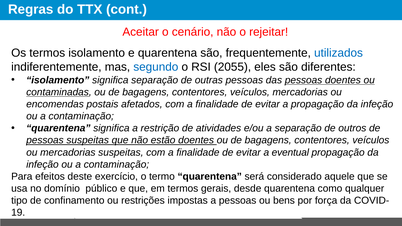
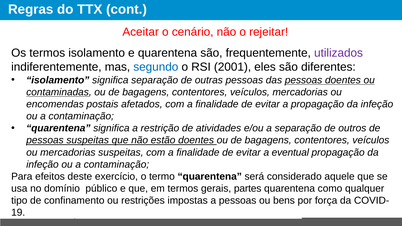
utilizados colour: blue -> purple (339, 53)
2055: 2055 -> 2001 (233, 67)
desde: desde -> partes (248, 189)
